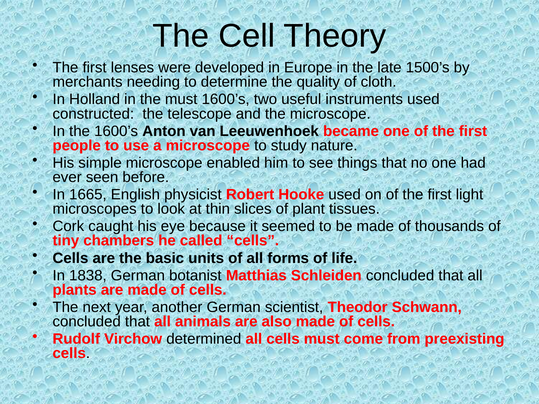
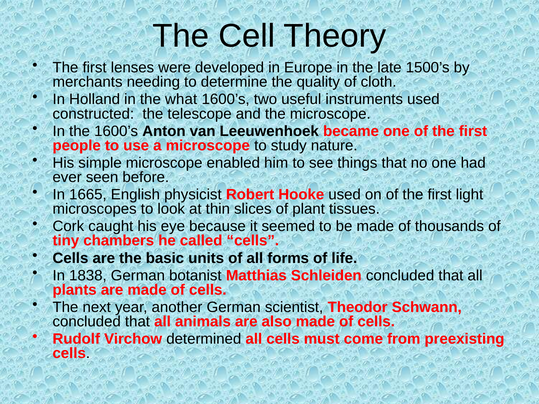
the must: must -> what (181, 99)
